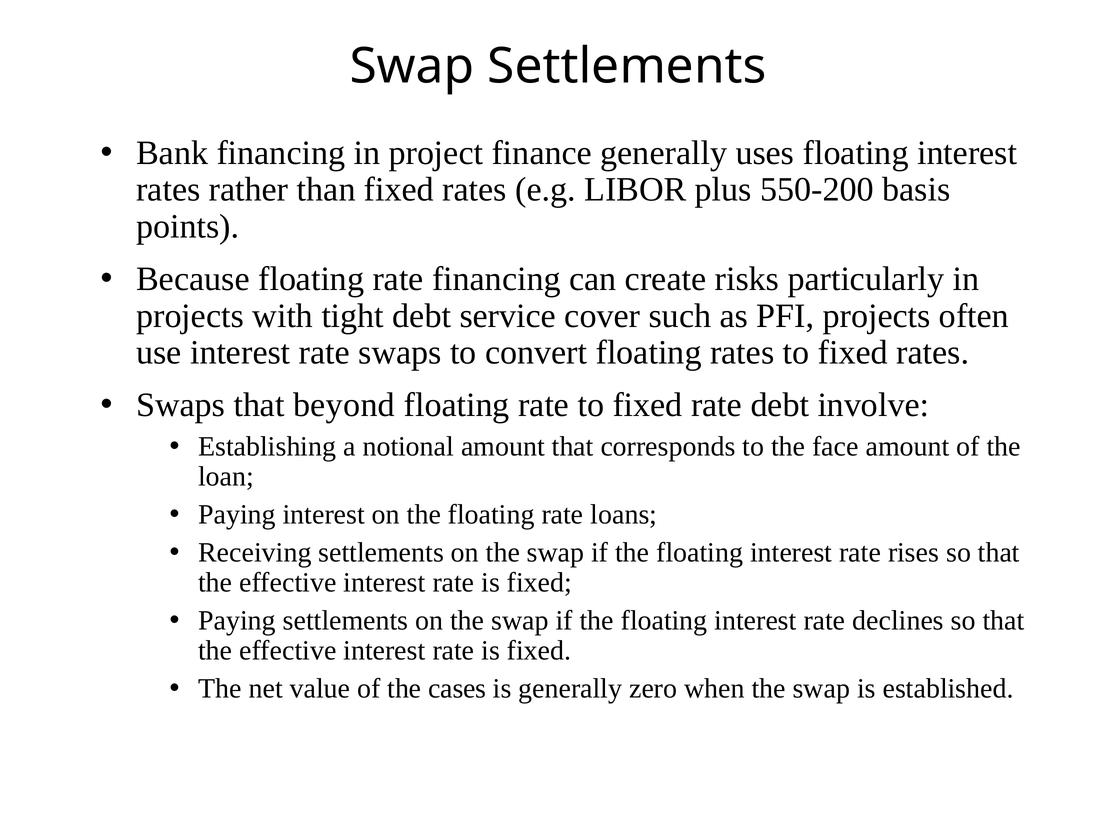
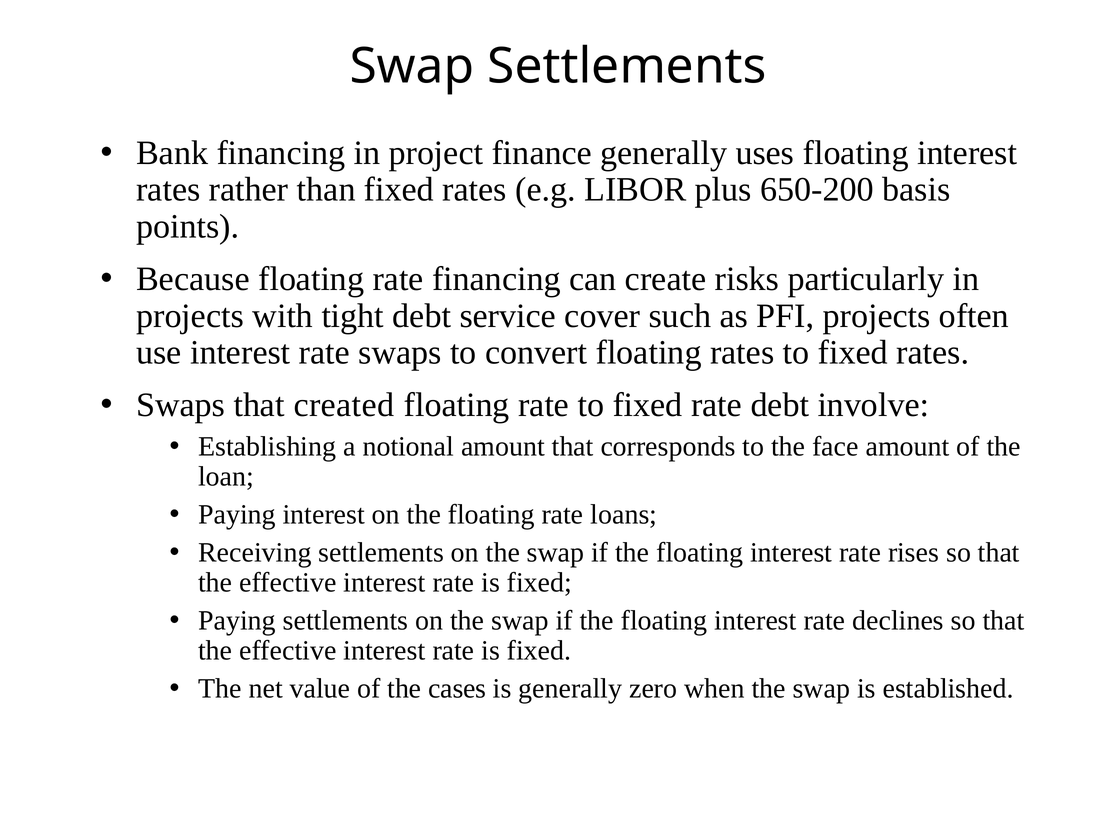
550-200: 550-200 -> 650-200 (817, 190)
beyond: beyond -> created (344, 405)
